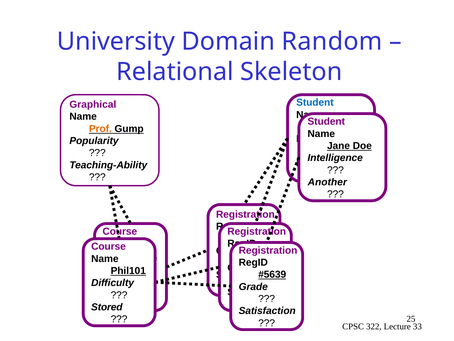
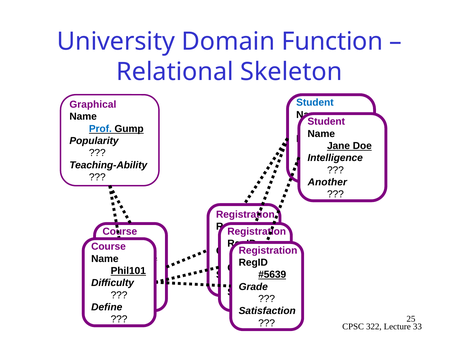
Random: Random -> Function (332, 41)
Prof colour: orange -> blue (100, 129)
Stored: Stored -> Define (107, 307)
